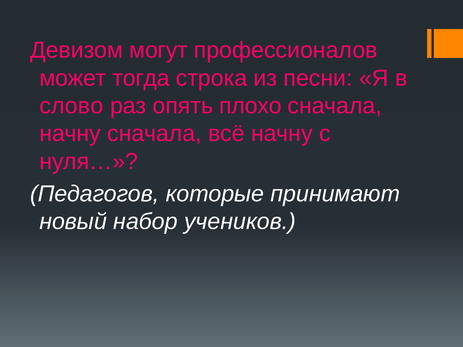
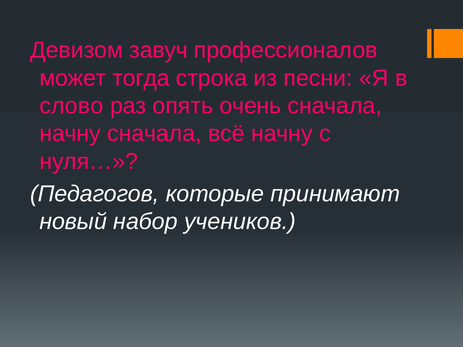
могут: могут -> завуч (159, 50)
плохо: плохо -> очень (250, 106)
